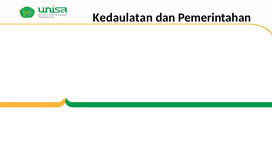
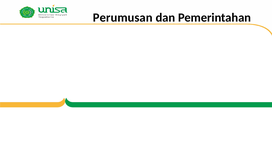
Kedaulatan: Kedaulatan -> Perumusan (123, 17)
